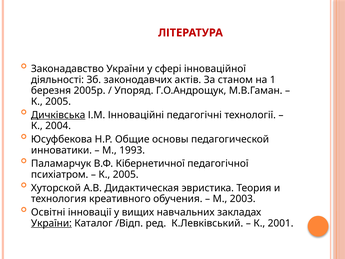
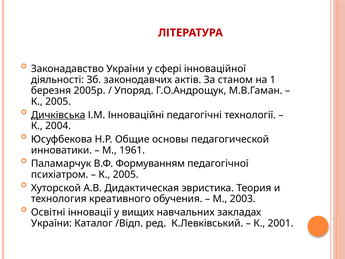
1993: 1993 -> 1961 (132, 150)
Кібернетичної: Кібернетичної -> Формуванням (150, 163)
України underline: present -> none (51, 223)
